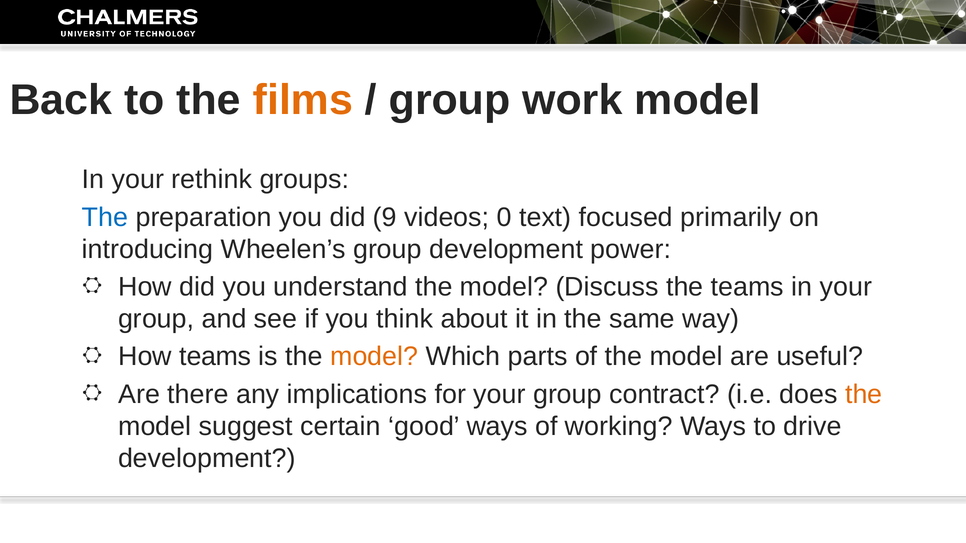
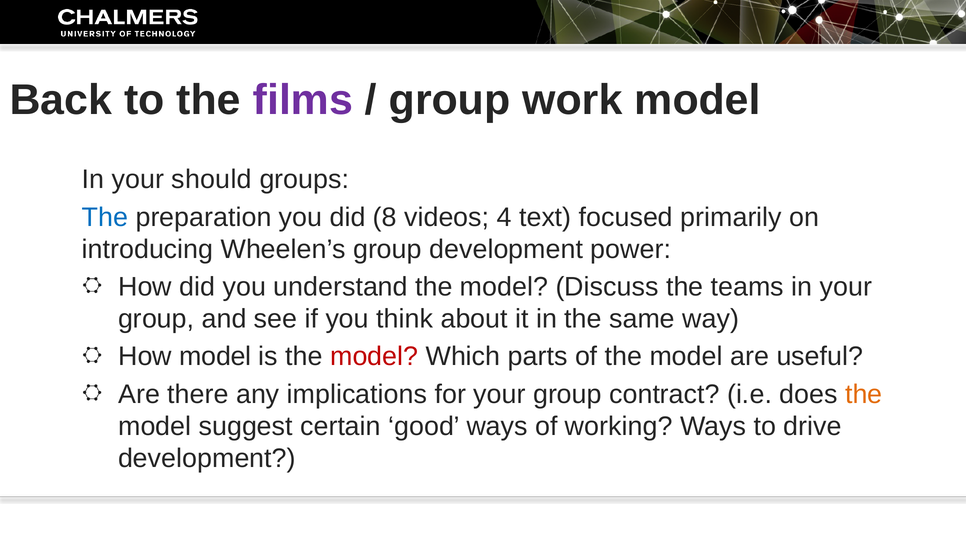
films colour: orange -> purple (303, 100)
rethink: rethink -> should (212, 180)
9: 9 -> 8 (385, 217)
0: 0 -> 4 (504, 217)
How teams: teams -> model (215, 357)
model colour: orange -> red (374, 357)
